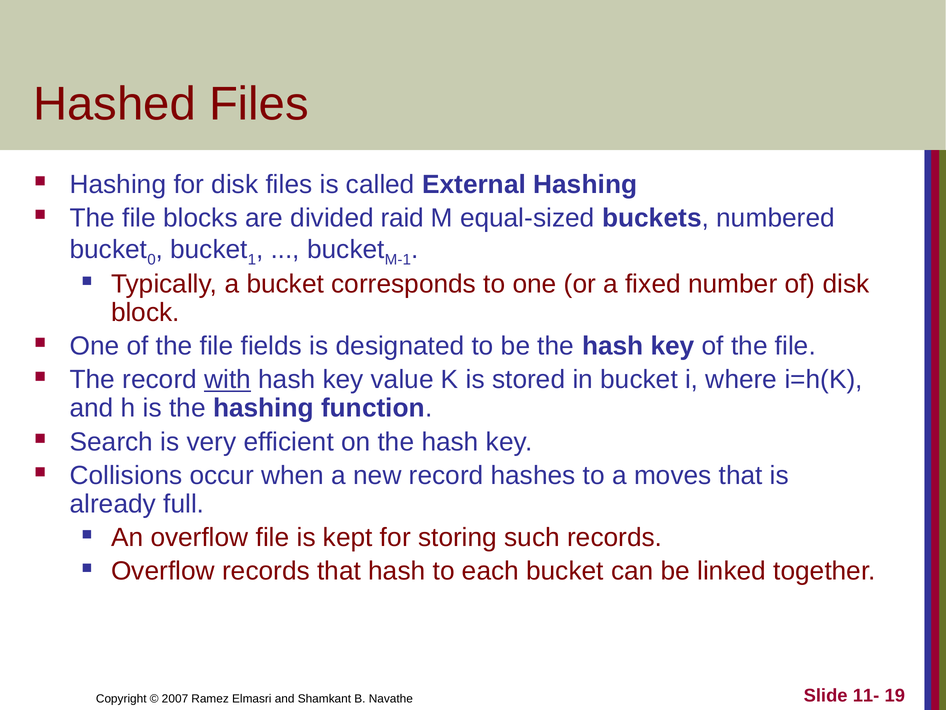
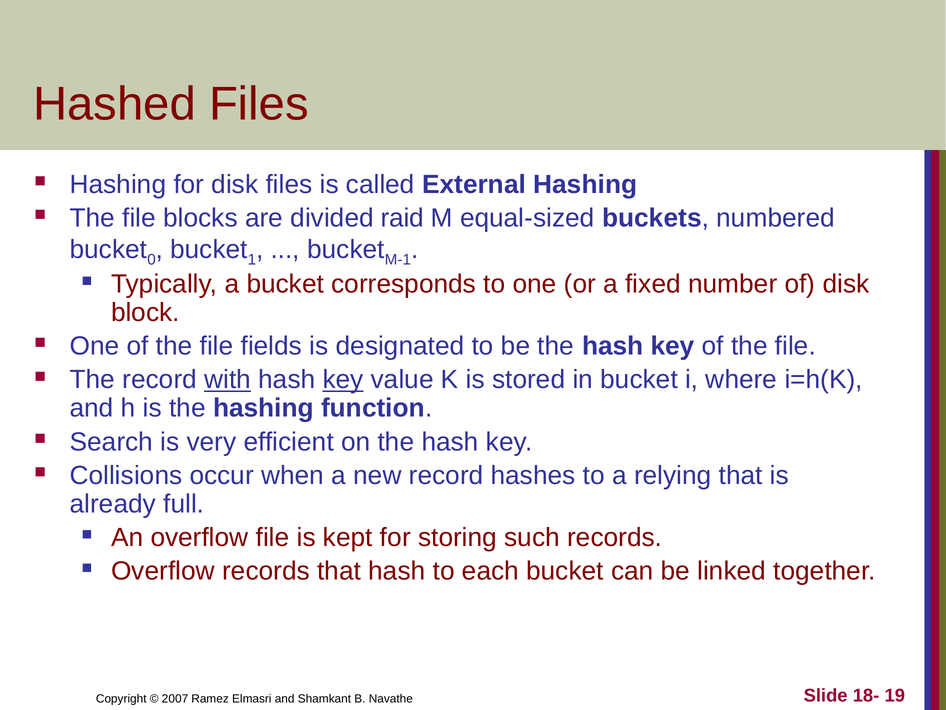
key underline: none -> present (343, 380)
moves: moves -> relying (673, 475)
11-: 11- -> 18- (866, 695)
